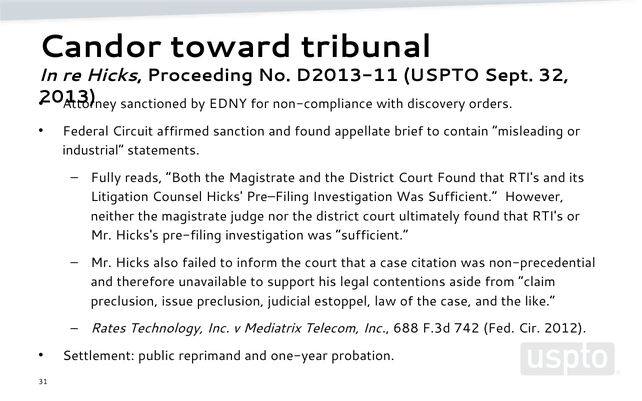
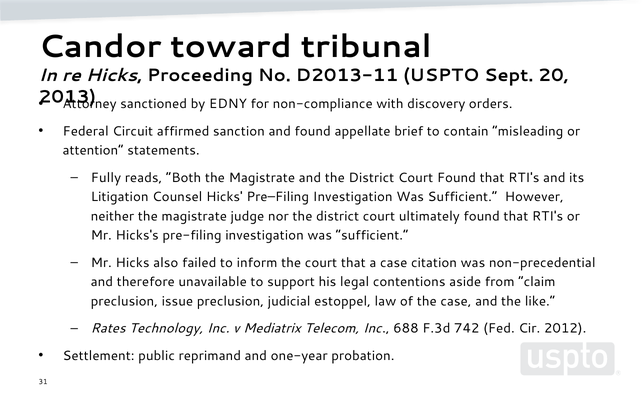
32: 32 -> 20 (553, 75)
industrial: industrial -> attention (93, 151)
